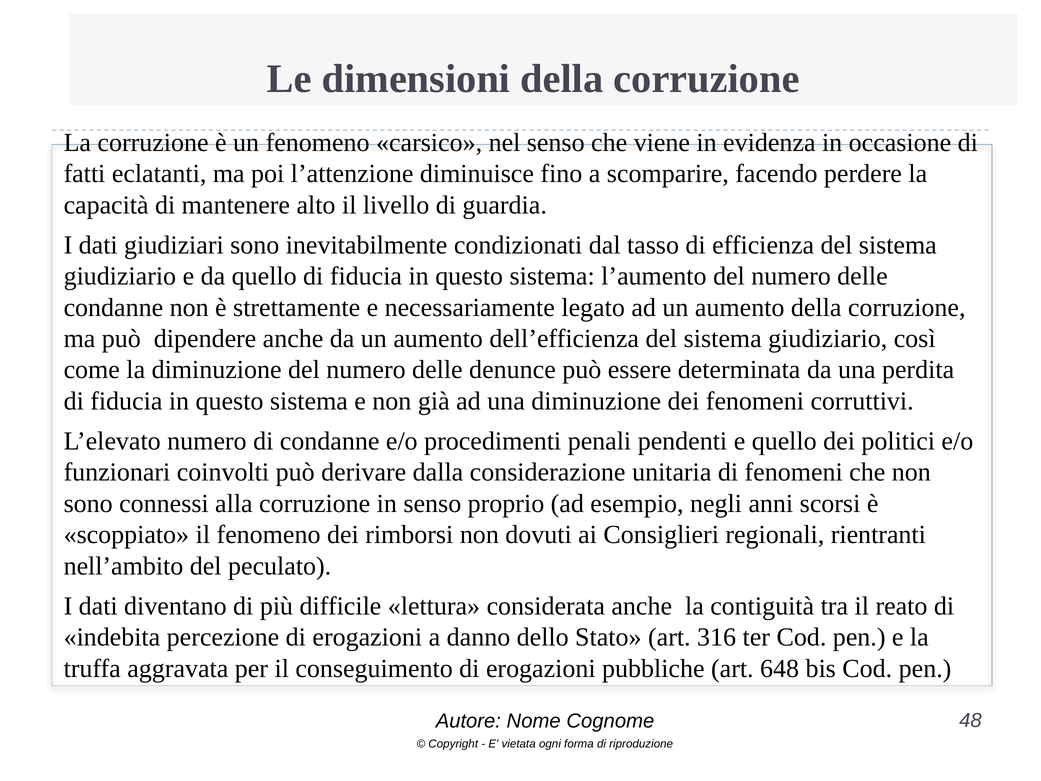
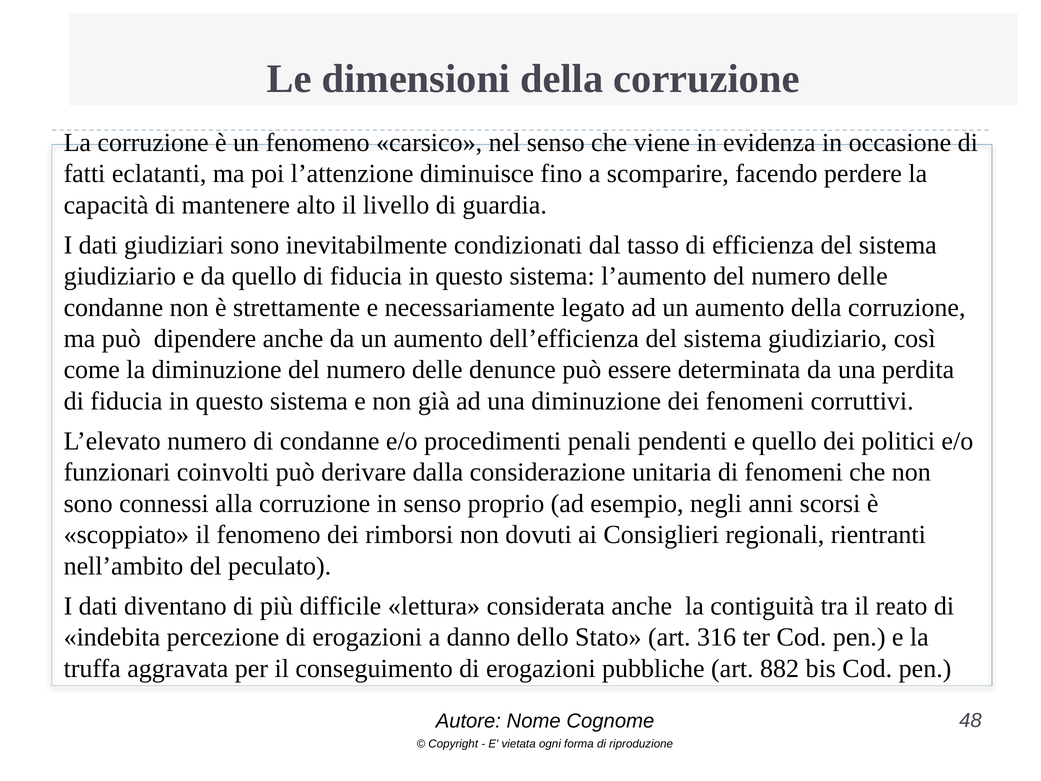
648: 648 -> 882 (780, 668)
